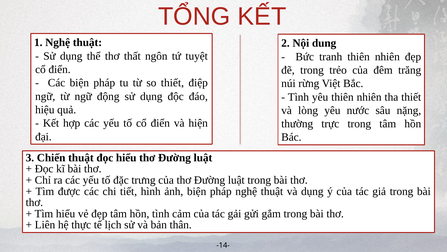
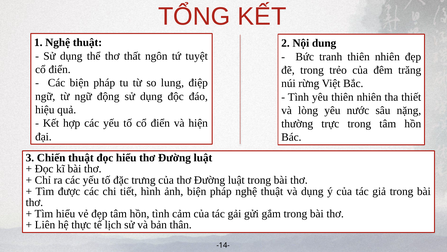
so thiết: thiết -> lung (172, 83)
